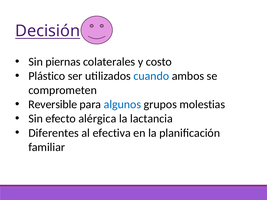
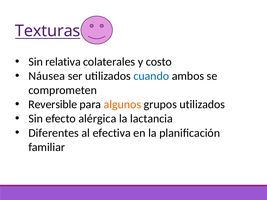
Decisión: Decisión -> Texturas (48, 31)
piernas: piernas -> relativa (63, 62)
Plástico: Plástico -> Náusea (47, 76)
algunos colour: blue -> orange (122, 105)
grupos molestias: molestias -> utilizados (202, 105)
